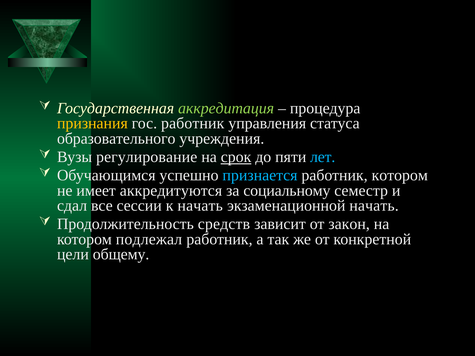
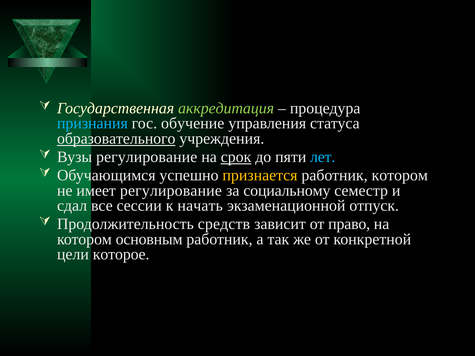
признания colour: yellow -> light blue (92, 123)
гос работник: работник -> обучение (193, 123)
образовательного underline: none -> present (116, 139)
признается colour: light blue -> yellow (260, 175)
имеет аккредитуются: аккредитуются -> регулирование (171, 191)
экзаменационной начать: начать -> отпуск (374, 206)
закон: закон -> право (349, 224)
подлежал: подлежал -> основным (149, 239)
общему: общему -> которое (121, 255)
